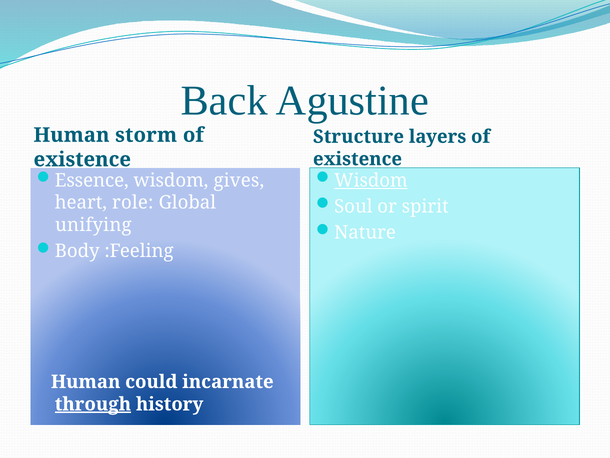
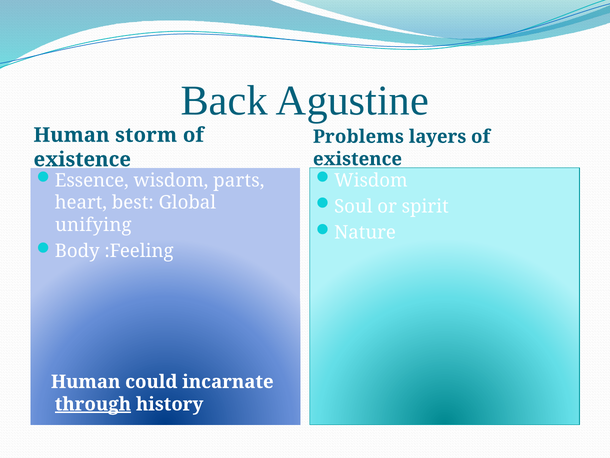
Structure: Structure -> Problems (358, 137)
gives: gives -> parts (239, 180)
Wisdom underline: present -> none (371, 180)
role: role -> best (133, 203)
